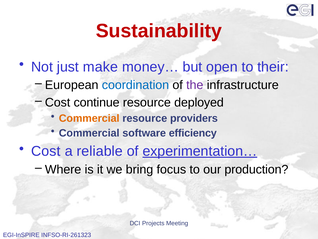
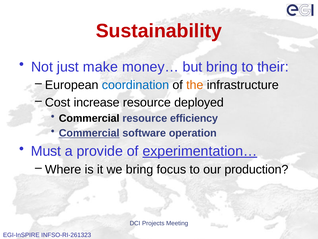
but open: open -> bring (222, 67)
the colour: purple -> orange (195, 85)
continue: continue -> increase (97, 102)
Commercial colour: orange -> black (89, 118)
providers: providers -> efficiency (194, 118)
Commercial underline: none -> present (89, 133)
efficiency: efficiency -> operation (193, 133)
Cost: Cost -> Must (46, 151)
reliable: reliable -> provide (100, 151)
